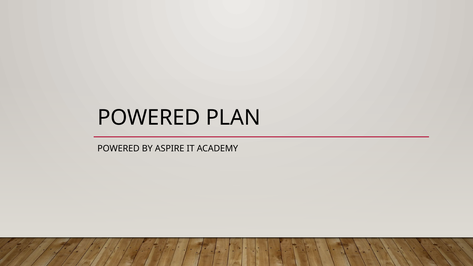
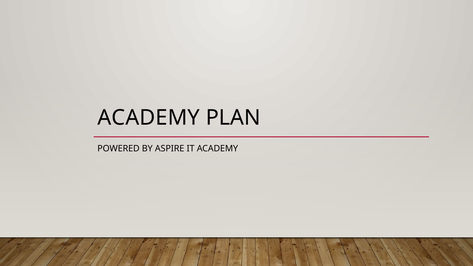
POWERED: POWERED -> ACADEMY (149, 118)
